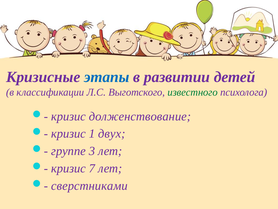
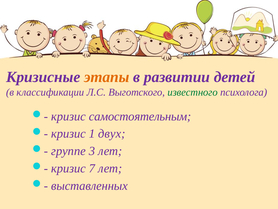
этапы colour: blue -> orange (107, 77)
долженствование: долженствование -> самостоятельным (140, 116)
сверстниками: сверстниками -> выставленных (89, 185)
